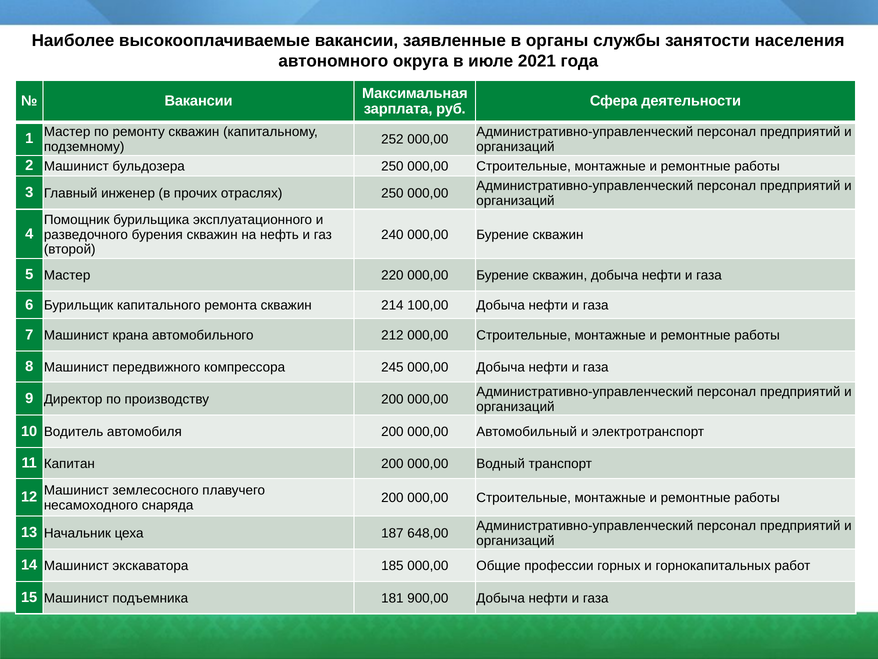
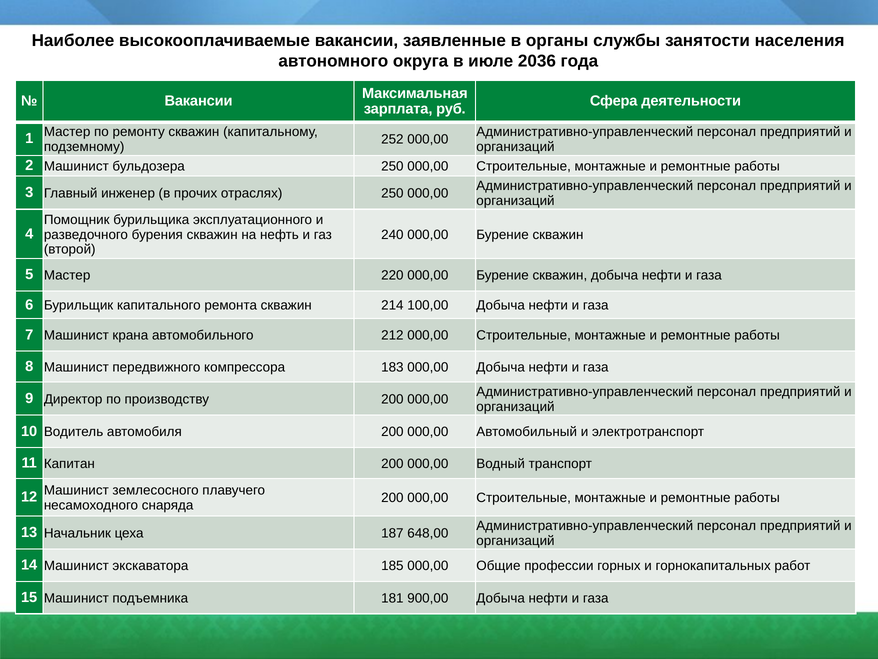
2021: 2021 -> 2036 (537, 61)
245: 245 -> 183 (392, 367)
